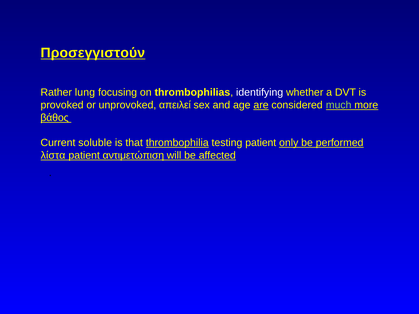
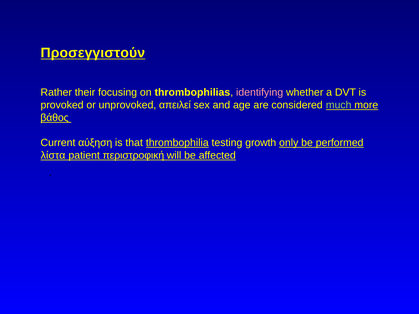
lung: lung -> their (85, 93)
identifying colour: white -> pink (260, 93)
are underline: present -> none (261, 105)
soluble: soluble -> αύξηση (95, 143)
testing patient: patient -> growth (261, 143)
αντιμετώπιση: αντιμετώπιση -> περιστροφική (133, 155)
